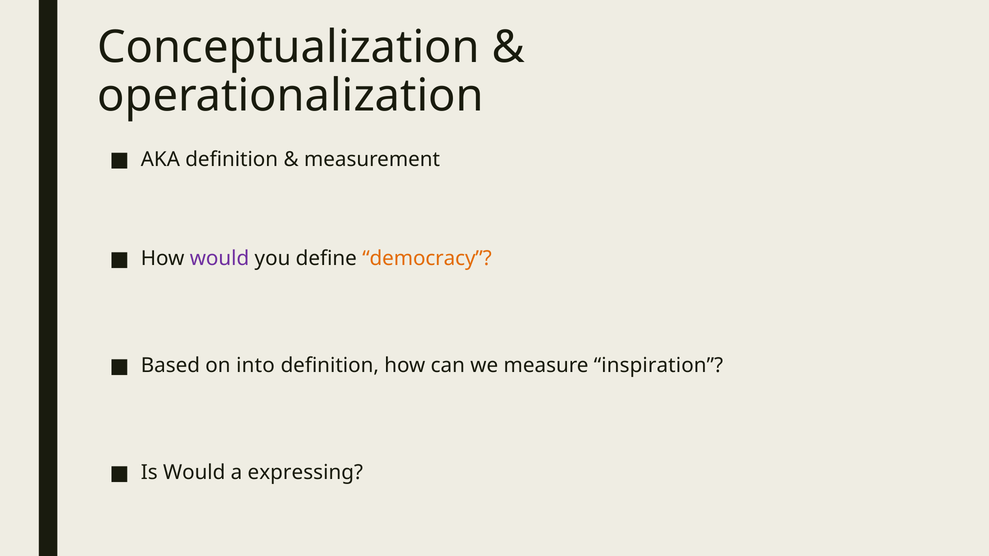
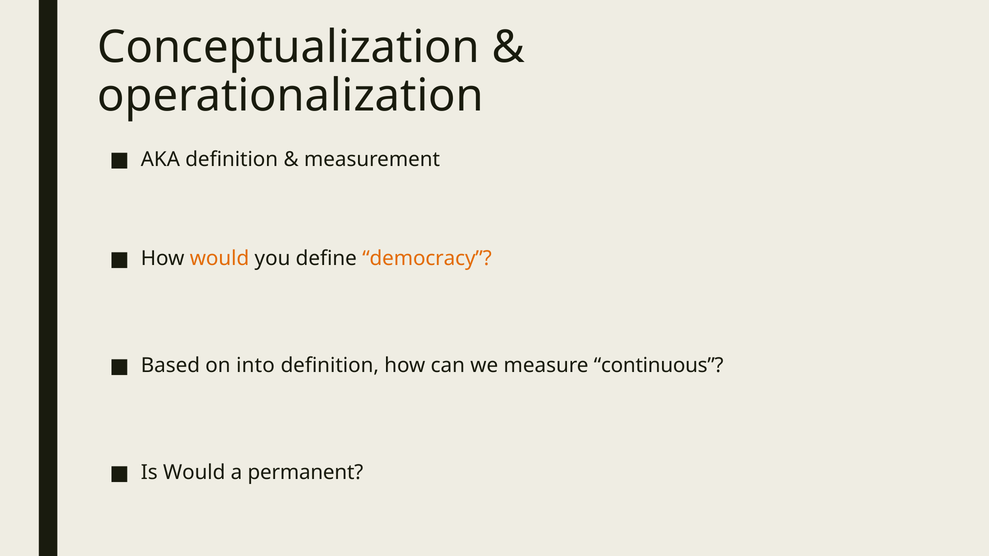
would colour: purple -> orange (220, 259)
inspiration: inspiration -> continuous (659, 366)
expressing: expressing -> permanent (305, 473)
